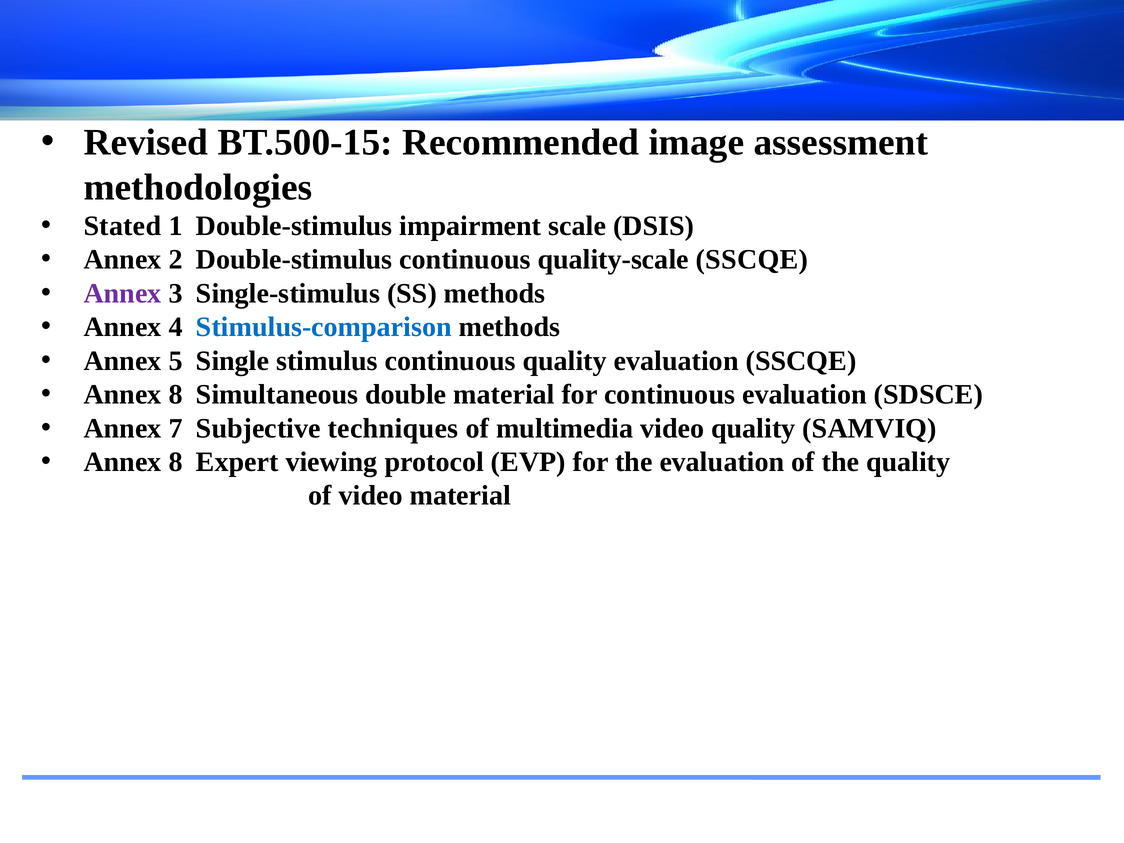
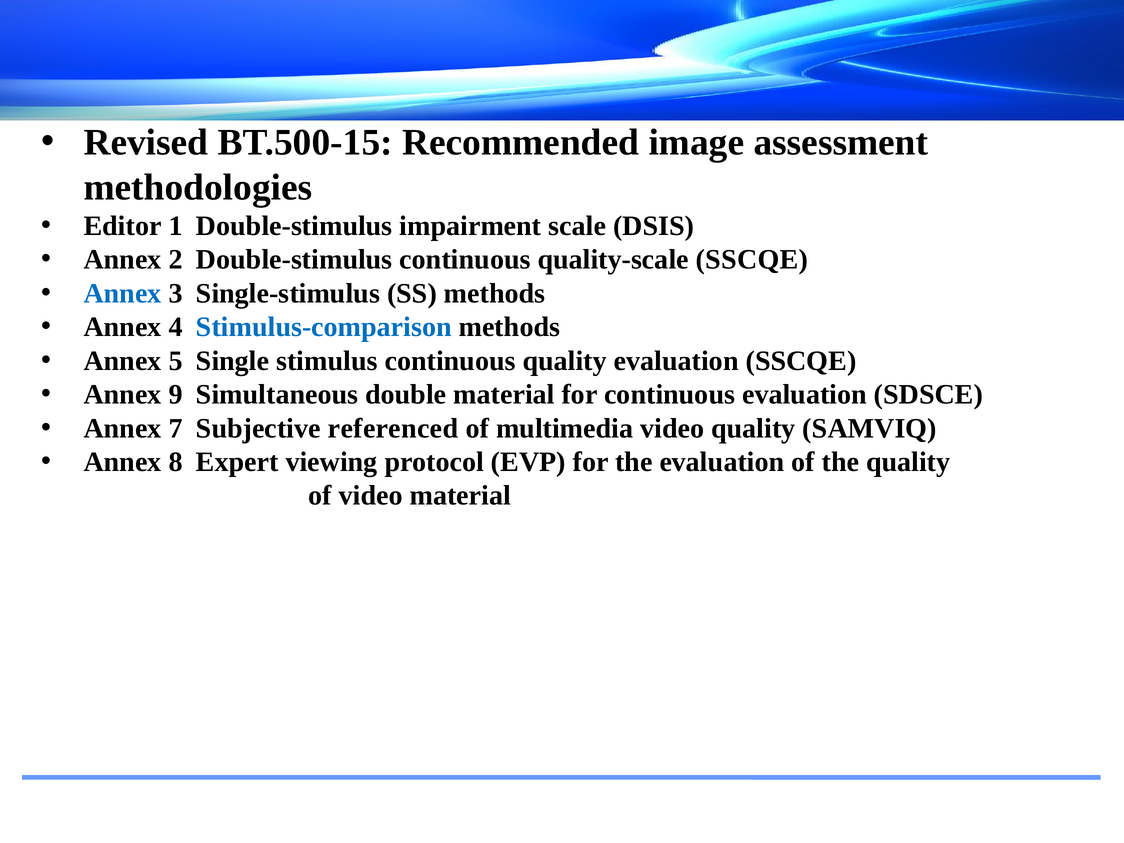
Stated: Stated -> Editor (123, 226)
Annex colour: purple -> blue (123, 293)
8: 8 -> 9 (176, 395)
techniques: techniques -> referenced (393, 428)
